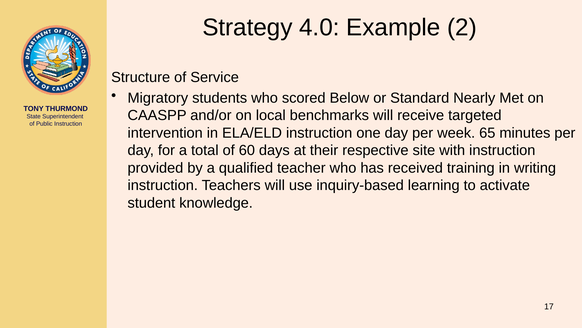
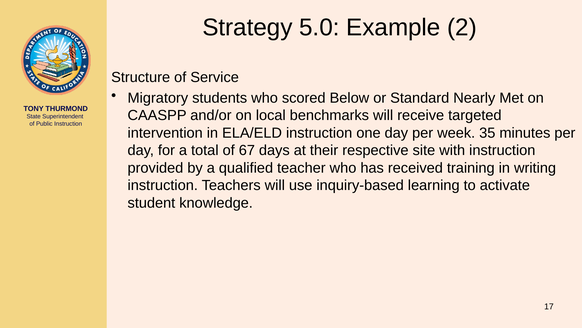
4.0: 4.0 -> 5.0 (319, 28)
65: 65 -> 35 (487, 133)
60: 60 -> 67 (247, 150)
